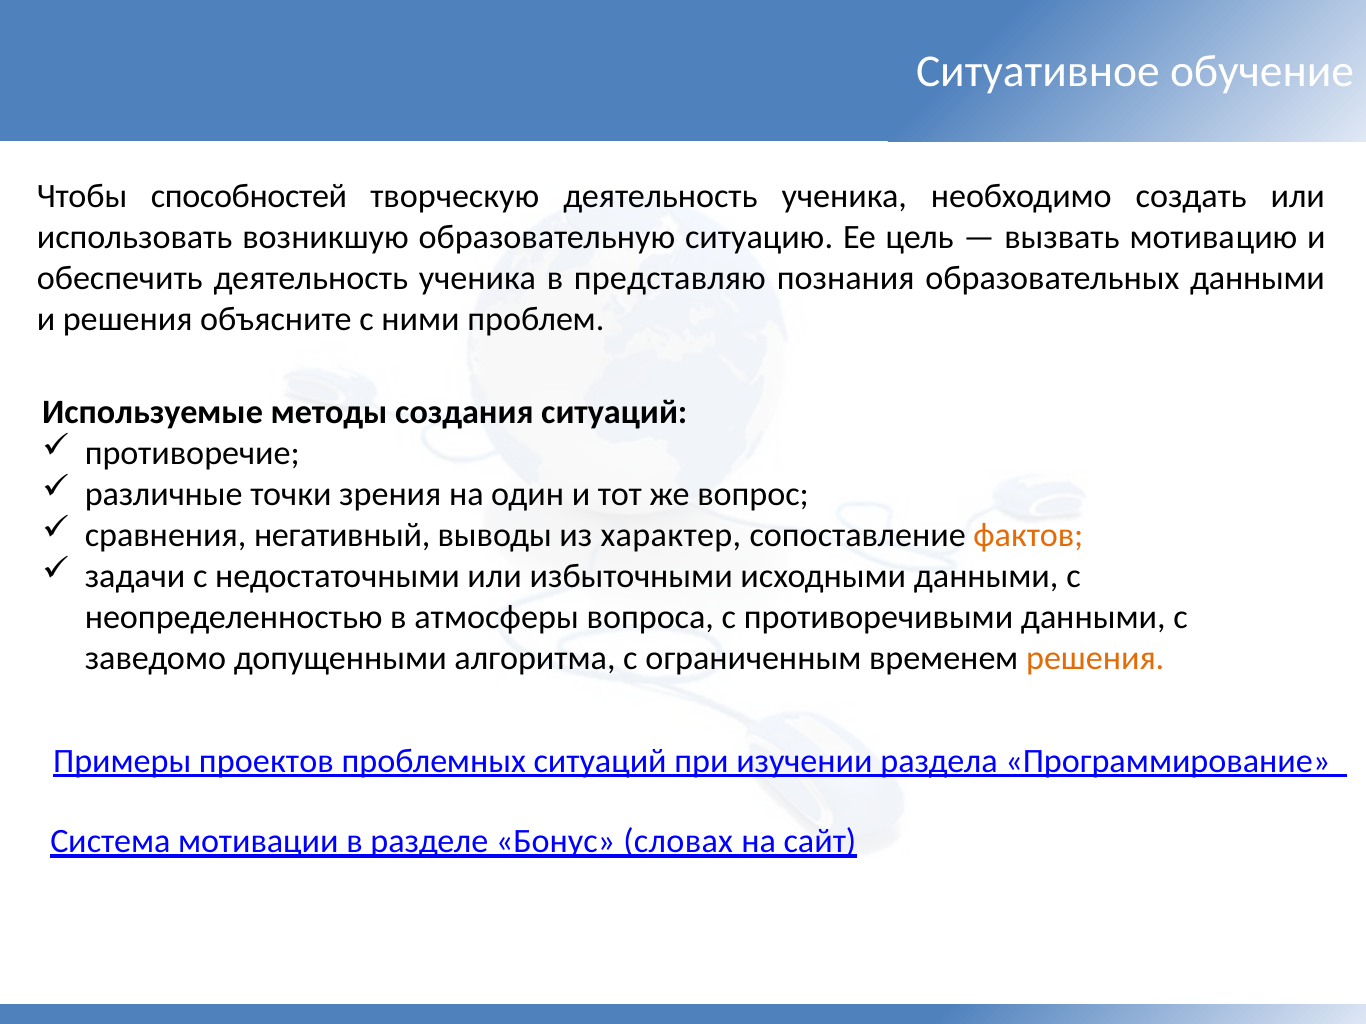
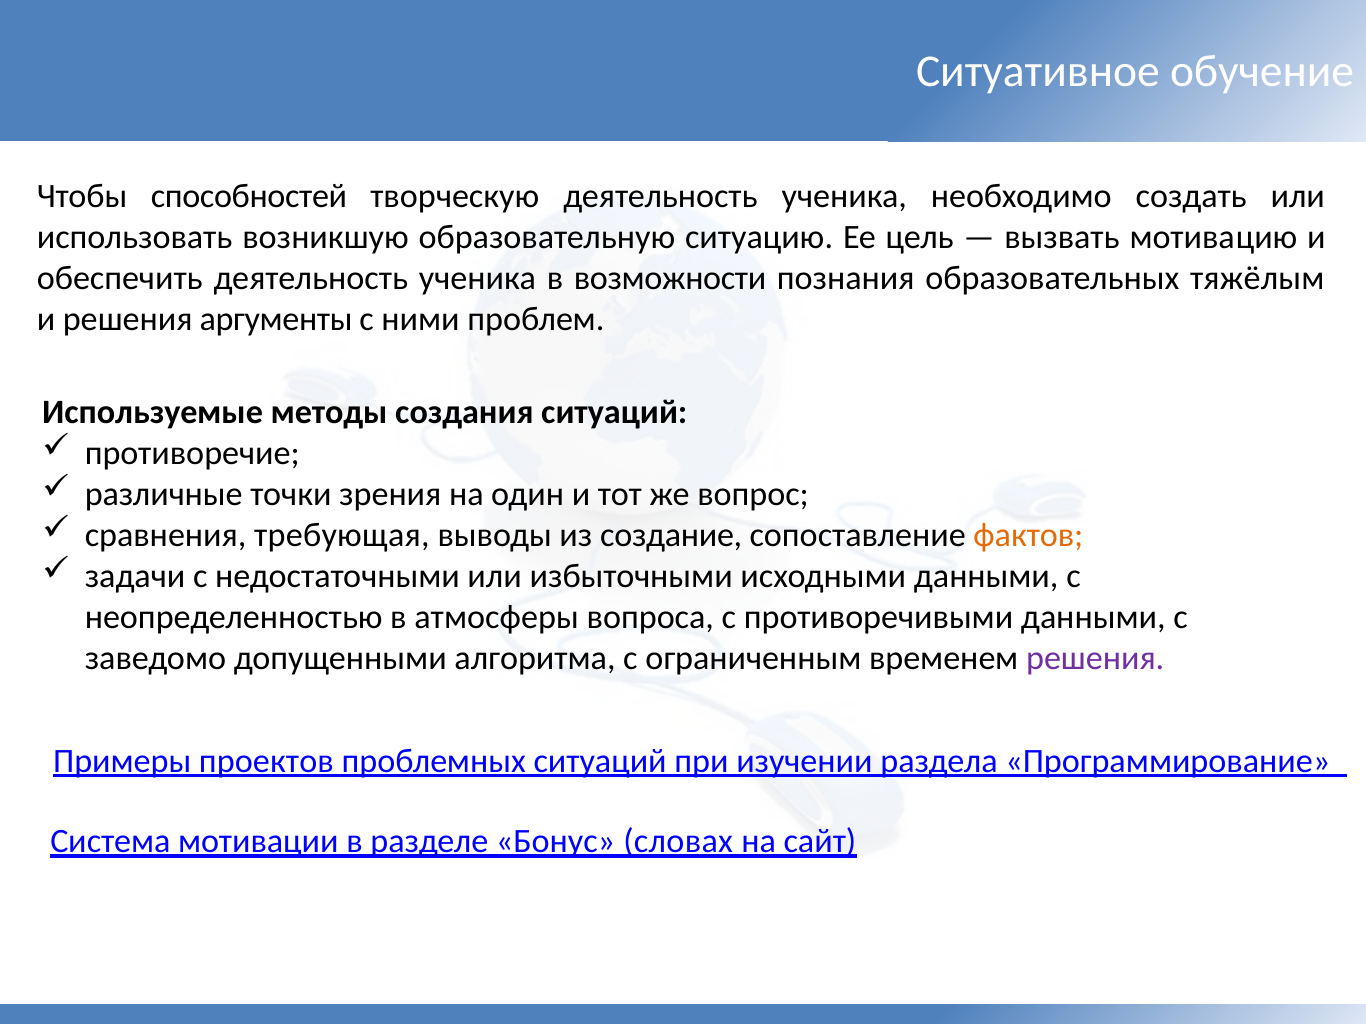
представляю: представляю -> возможности (670, 278)
образовательных данными: данными -> тяжёлым (1257, 278)
объясните: объясните -> аргументы (276, 319)
негативный: негативный -> требующая (342, 536)
характер: характер -> создание (671, 536)
решения colour: orange -> purple (1095, 659)
